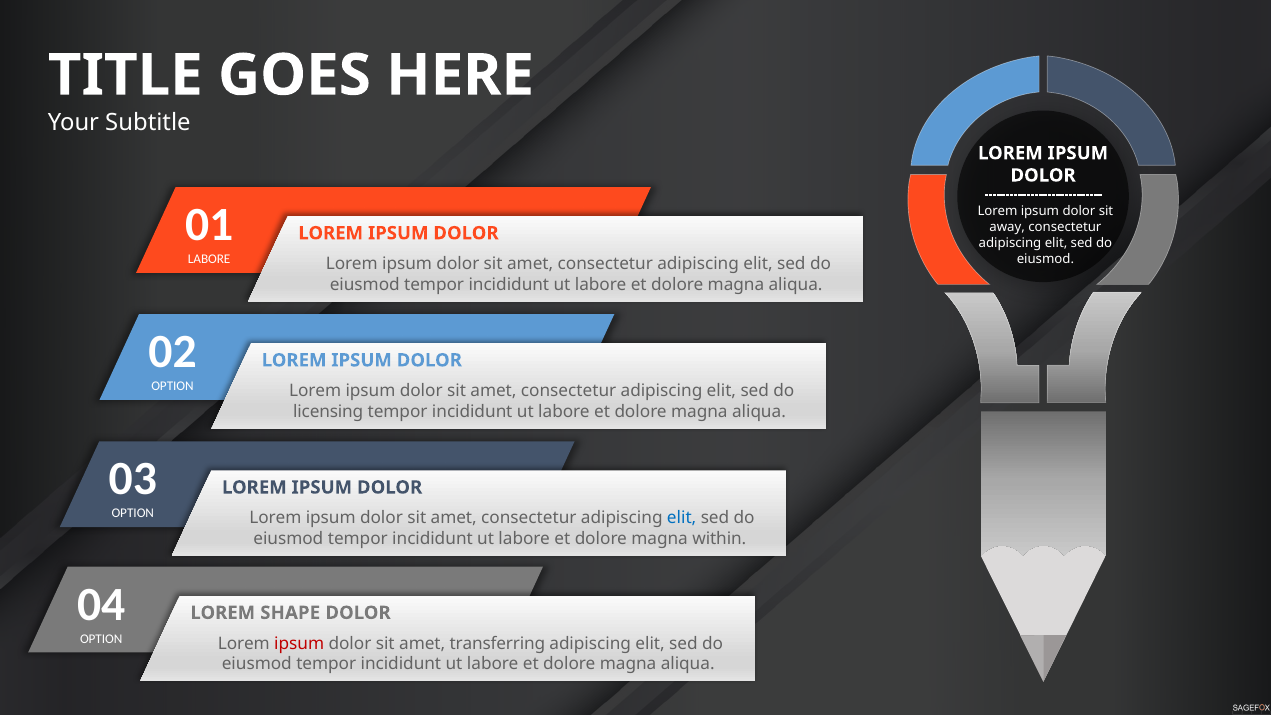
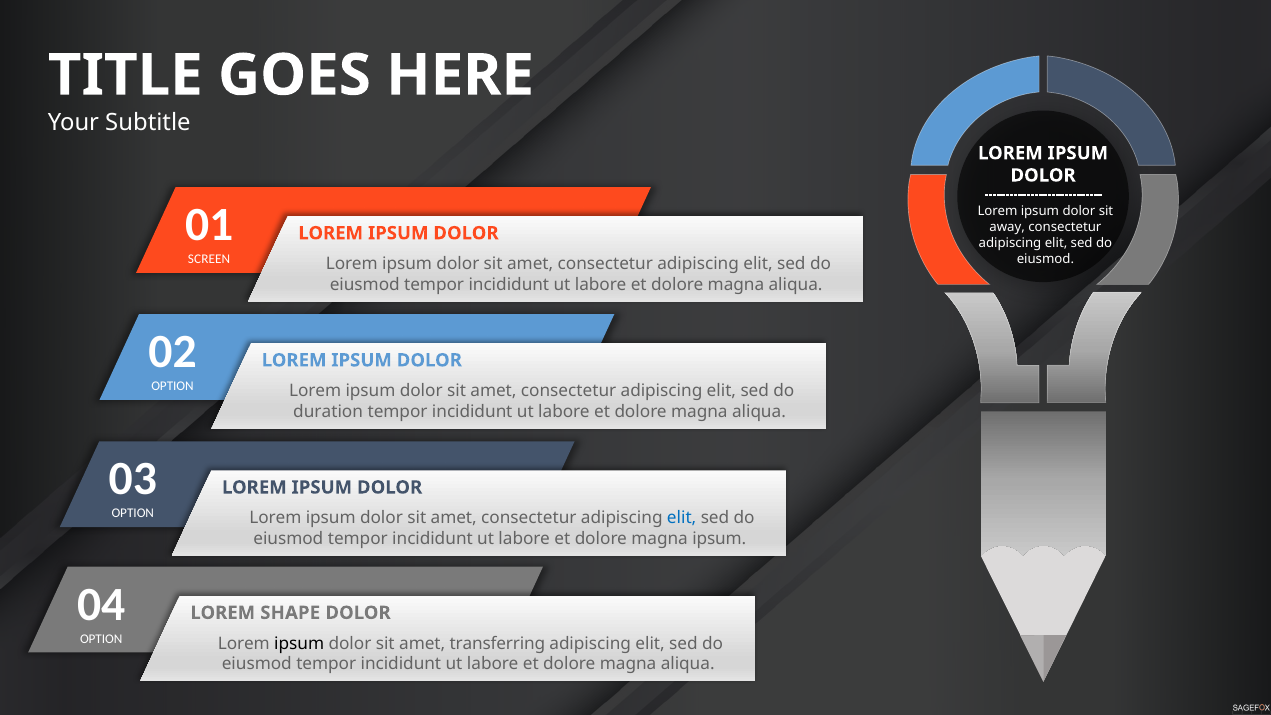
LABORE: LABORE -> SCREEN (209, 259)
licensing: licensing -> duration (328, 412)
magna within: within -> ipsum (719, 539)
ipsum colour: red -> black (299, 643)
